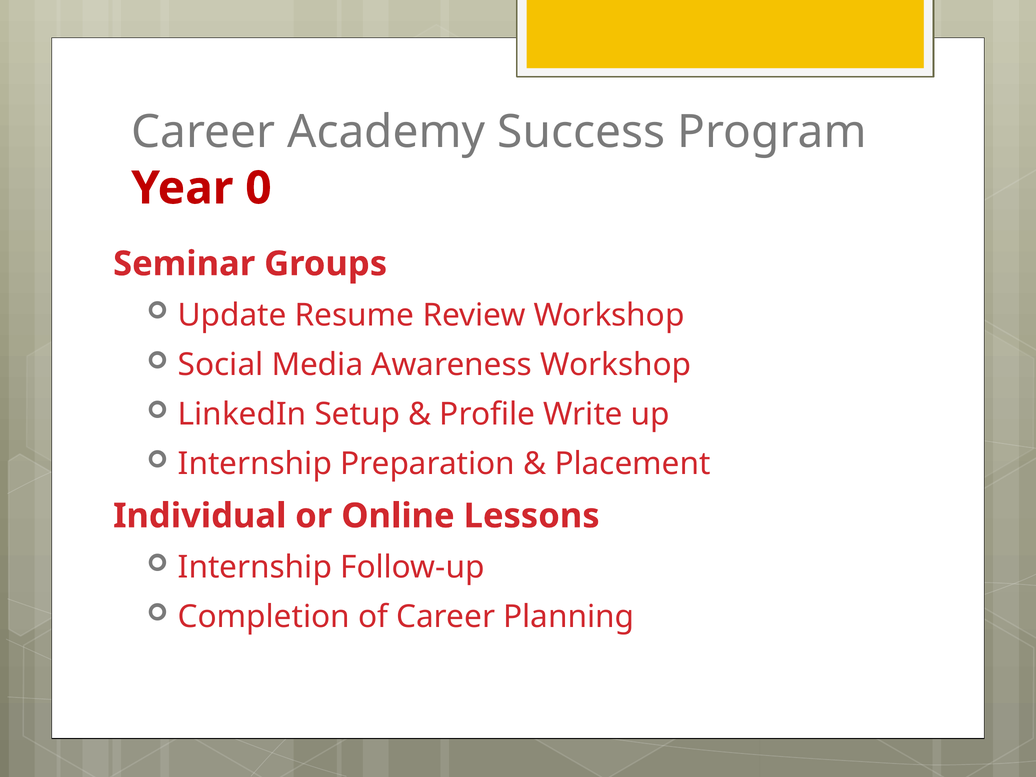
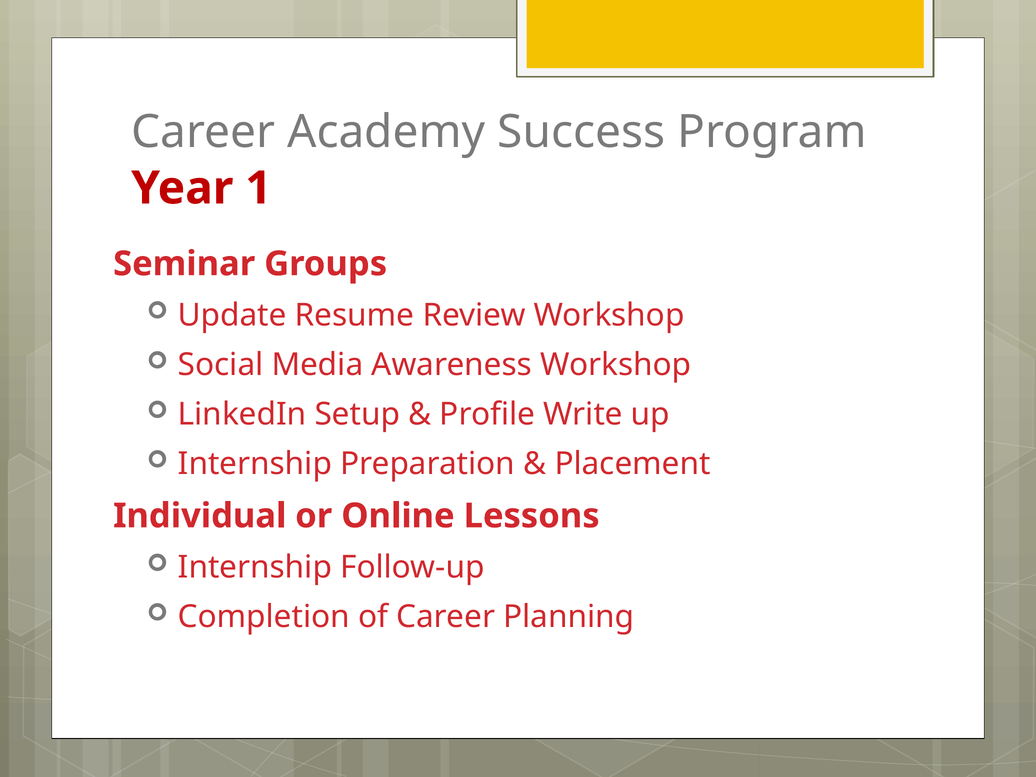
0: 0 -> 1 (258, 188)
